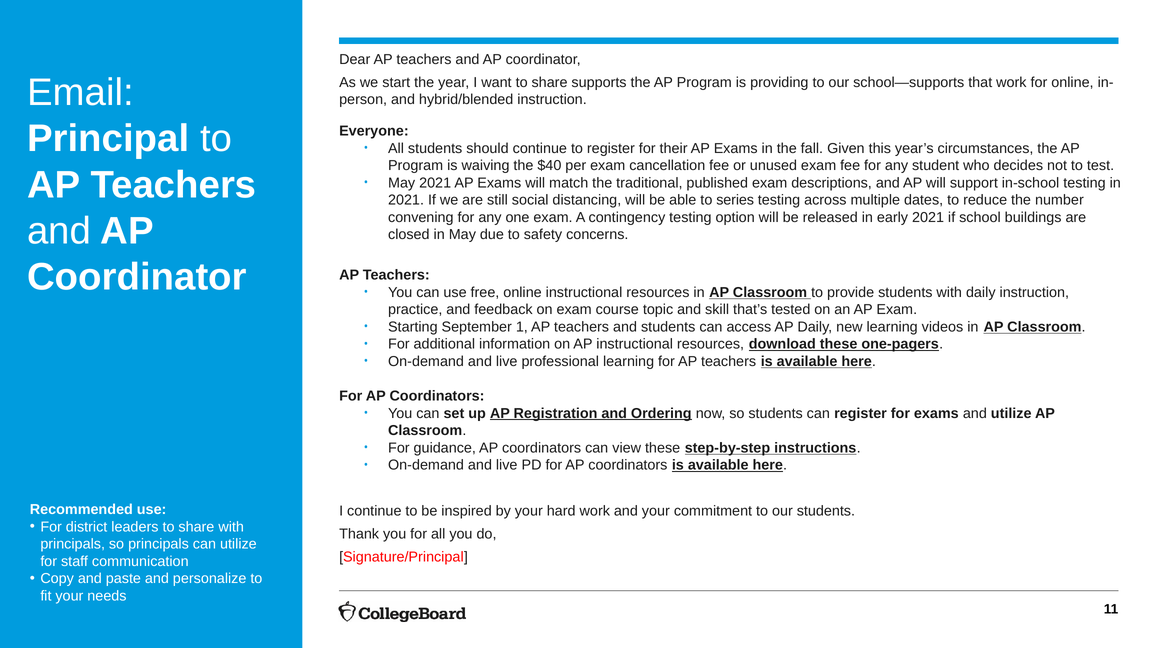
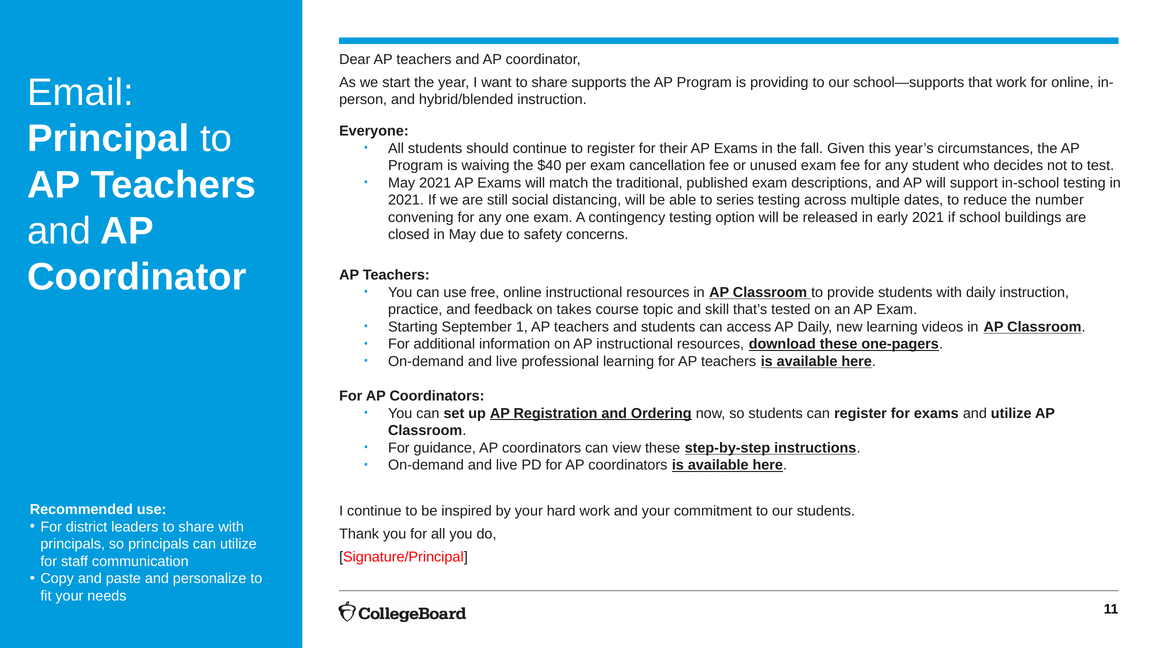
on exam: exam -> takes (574, 310)
